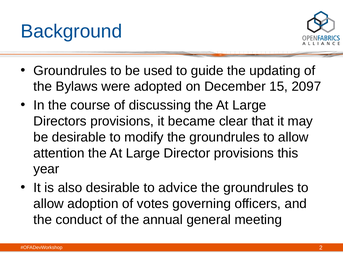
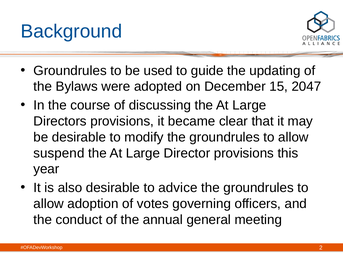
2097: 2097 -> 2047 (306, 87)
attention: attention -> suspend (59, 153)
